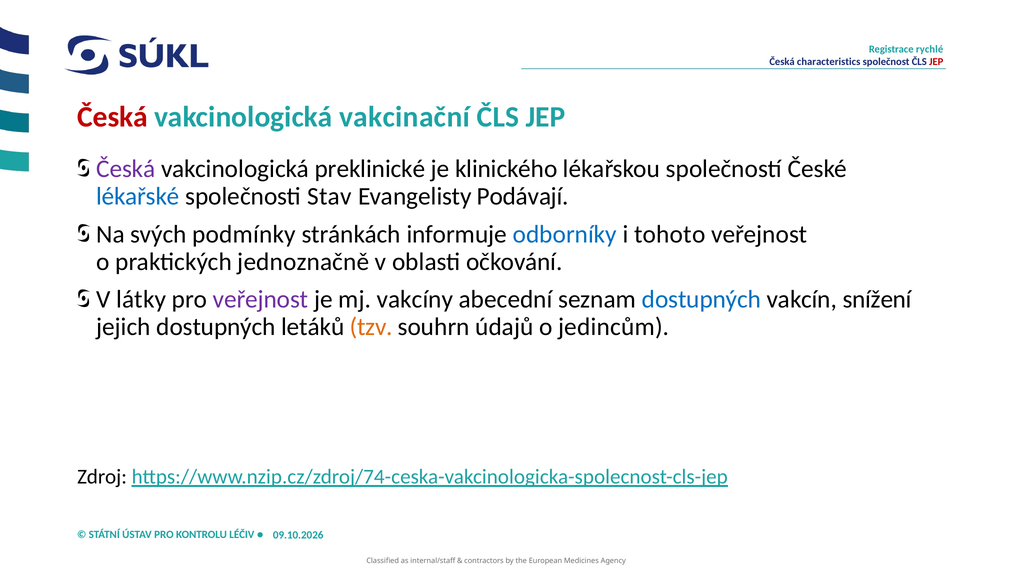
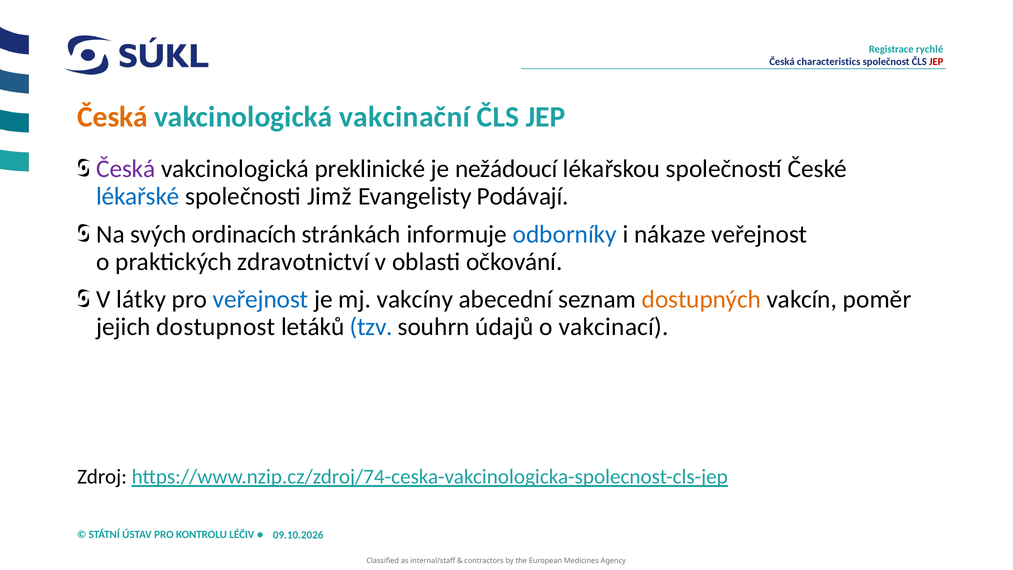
Česká colour: red -> orange (113, 117)
klinického: klinického -> nežádoucí (506, 169)
Stav: Stav -> Jimž (330, 196)
podmínky: podmínky -> ordinacích (244, 234)
tohoto: tohoto -> nákaze (670, 234)
jednoznačně: jednoznačně -> zdravotnictví (303, 262)
veřejnost colour: purple -> blue (261, 299)
dostupných colour: blue -> orange (702, 299)
snížení: snížení -> poměr (877, 299)
jejich dostupných: dostupných -> dostupnost (216, 327)
tzv colour: orange -> blue (371, 327)
jedincům: jedincům -> vakcinací (614, 327)
